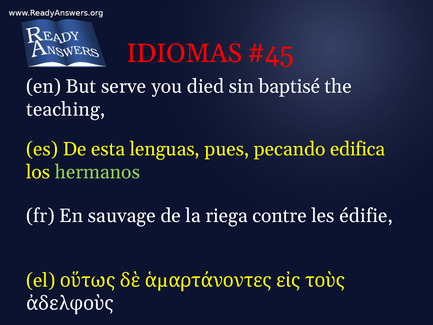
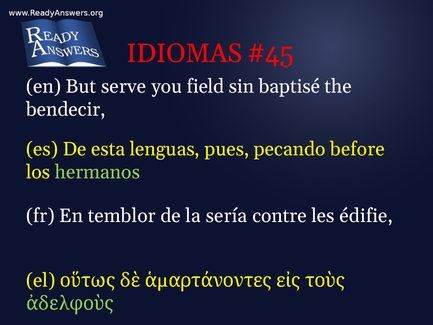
died: died -> field (206, 86)
teaching: teaching -> bendecir (66, 109)
edifica: edifica -> before (357, 149)
sauvage: sauvage -> temblor (122, 216)
riega: riega -> sería (227, 216)
ἀδελφοὺς colour: white -> light green (70, 303)
